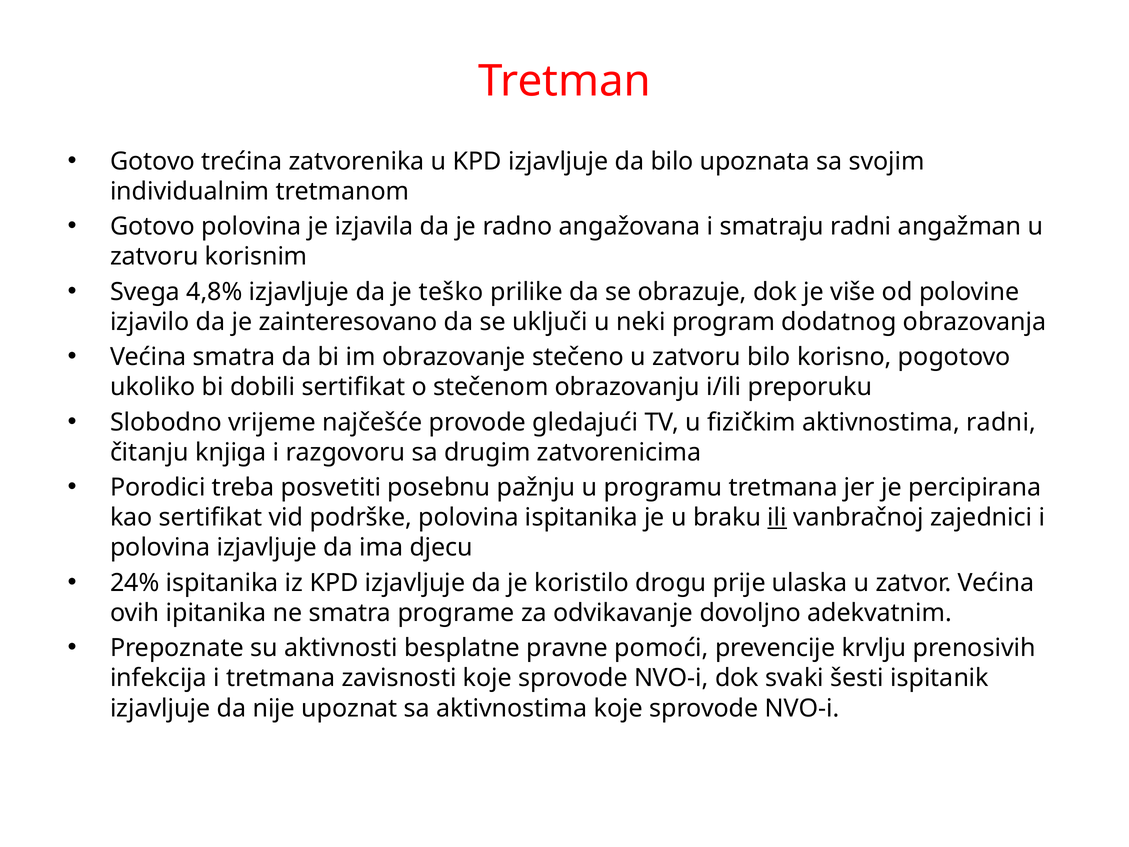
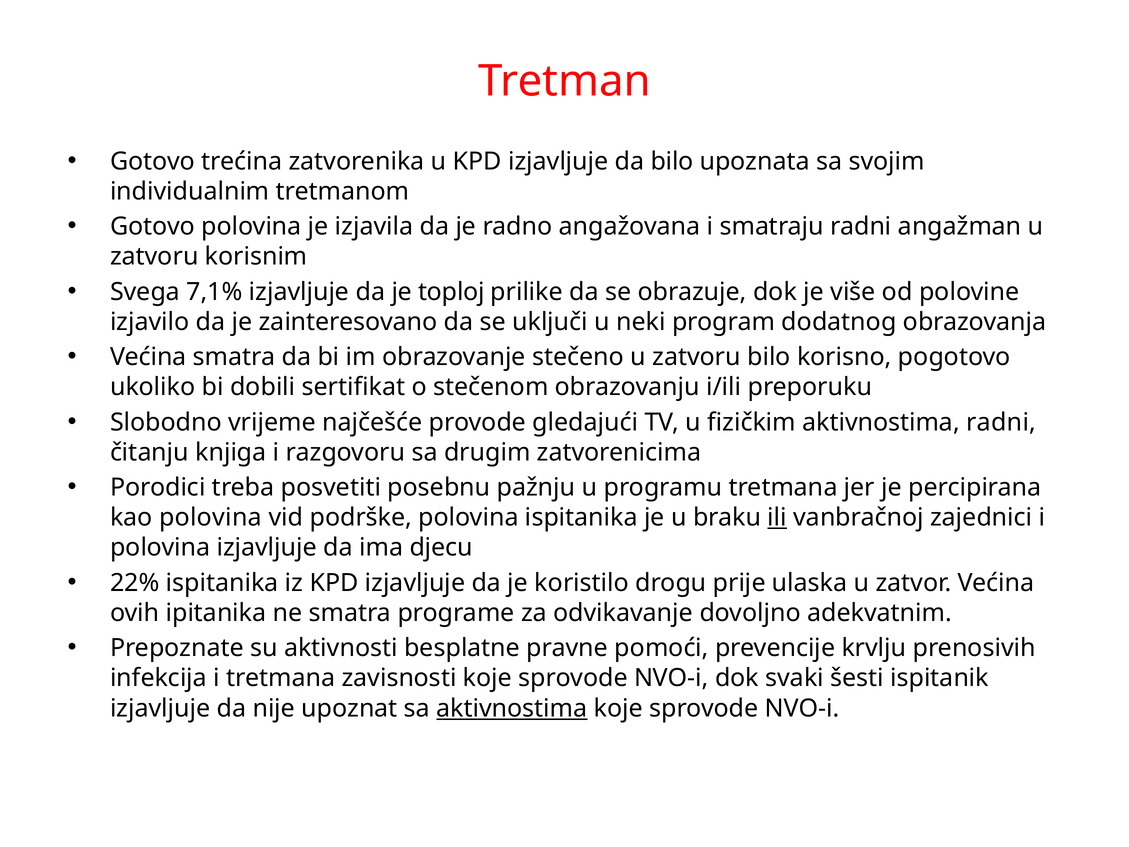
4,8%: 4,8% -> 7,1% (214, 292)
teško: teško -> toploj (451, 292)
kao sertifikat: sertifikat -> polovina (210, 517)
24%: 24% -> 22% (135, 583)
aktivnostima underline: none -> present (512, 708)
